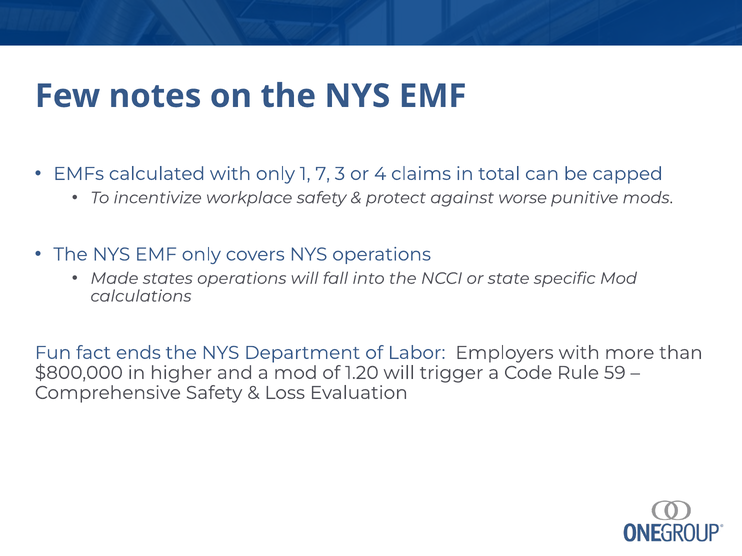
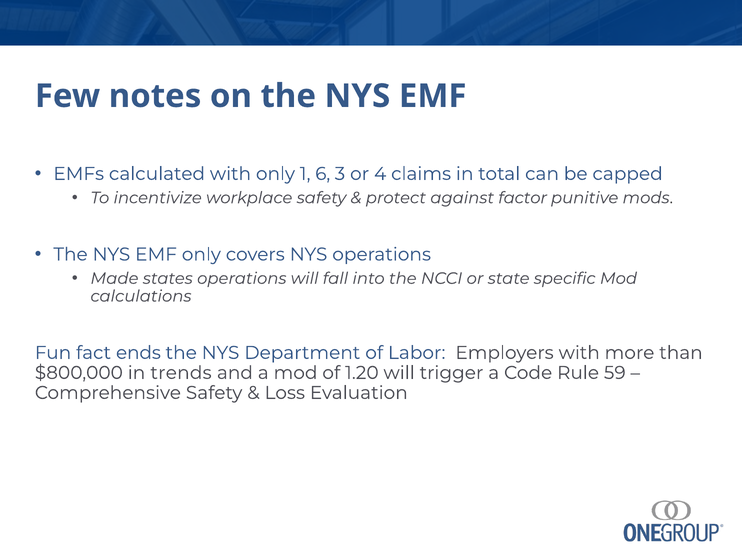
7: 7 -> 6 (323, 174)
worse: worse -> factor (523, 198)
higher: higher -> trends (181, 373)
